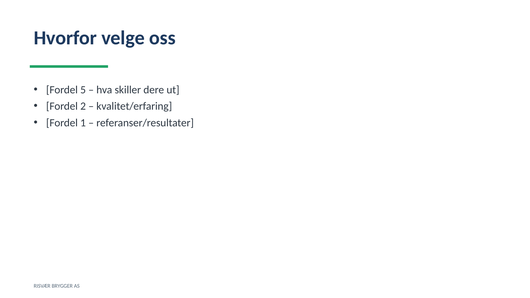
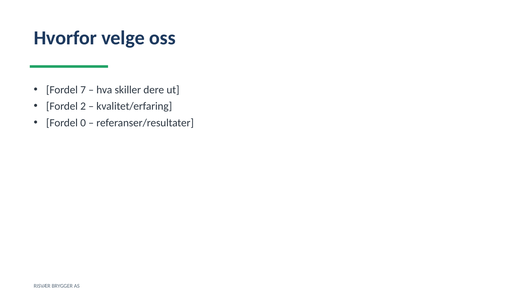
5: 5 -> 7 (83, 90)
1: 1 -> 0 (83, 123)
